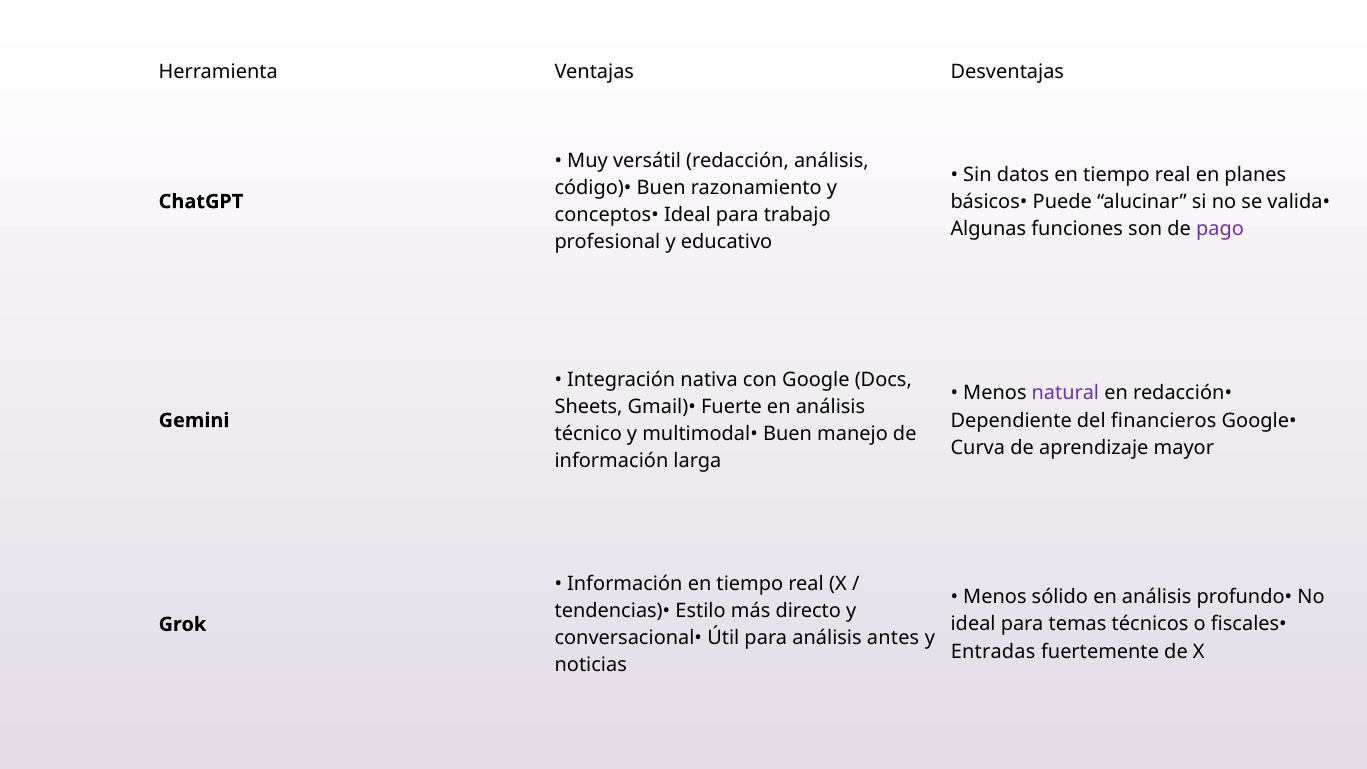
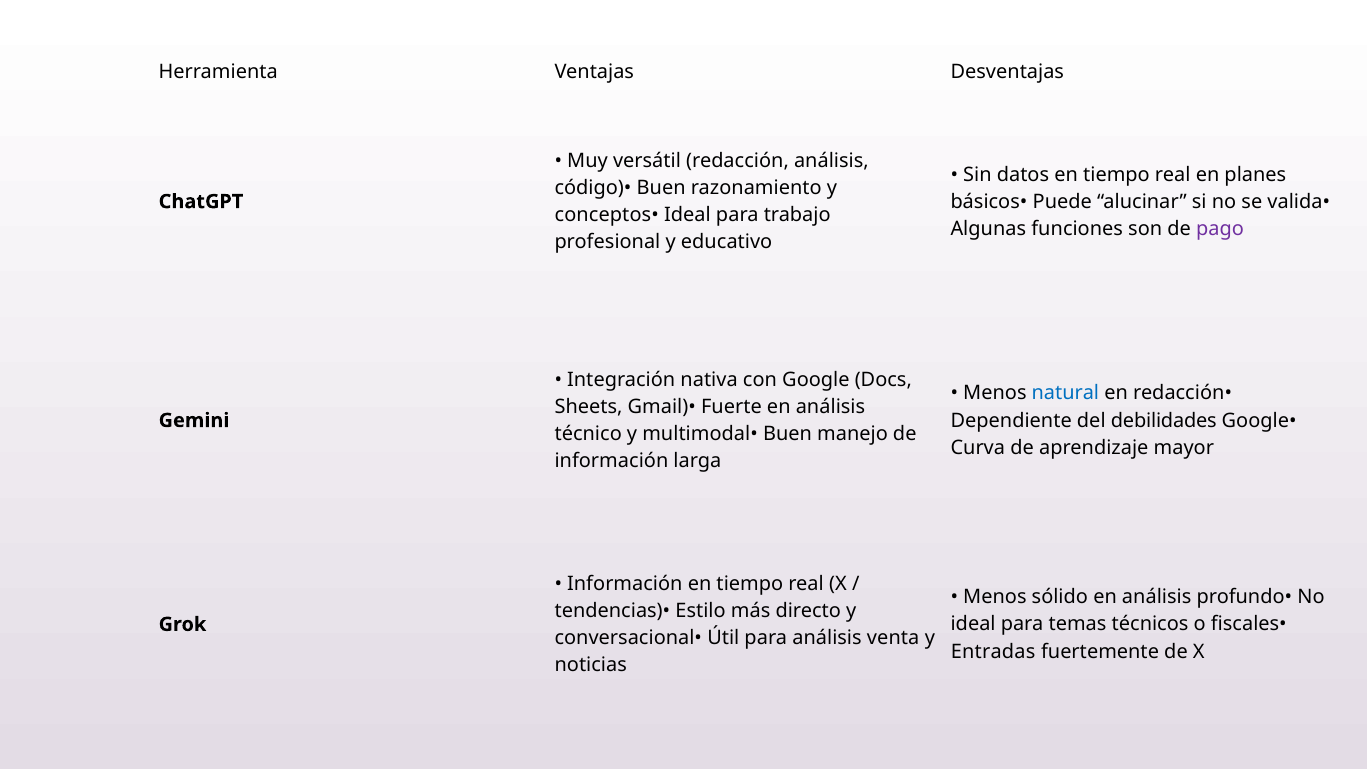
natural colour: purple -> blue (1065, 393)
financieros: financieros -> debilidades (1164, 420)
antes: antes -> venta (893, 638)
